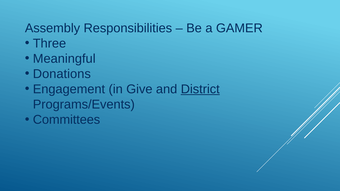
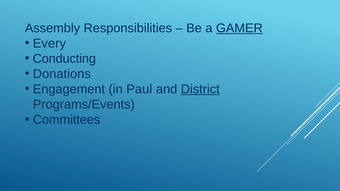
GAMER underline: none -> present (239, 28)
Three: Three -> Every (49, 43)
Meaningful: Meaningful -> Conducting (64, 59)
Give: Give -> Paul (139, 89)
